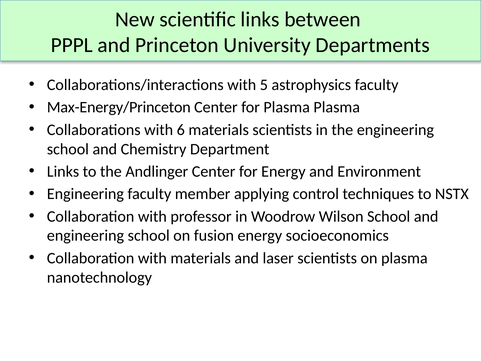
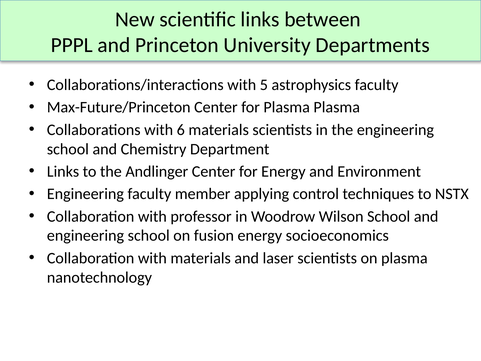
Max-Energy/Princeton: Max-Energy/Princeton -> Max-Future/Princeton (119, 107)
